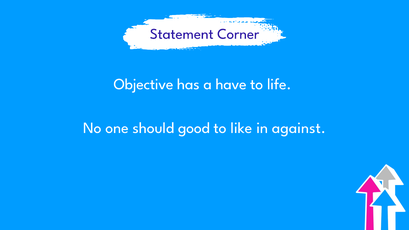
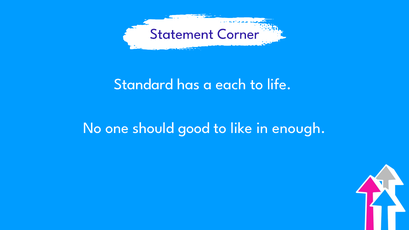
Objective: Objective -> Standard (143, 84)
have: have -> each (231, 84)
against: against -> enough (299, 128)
